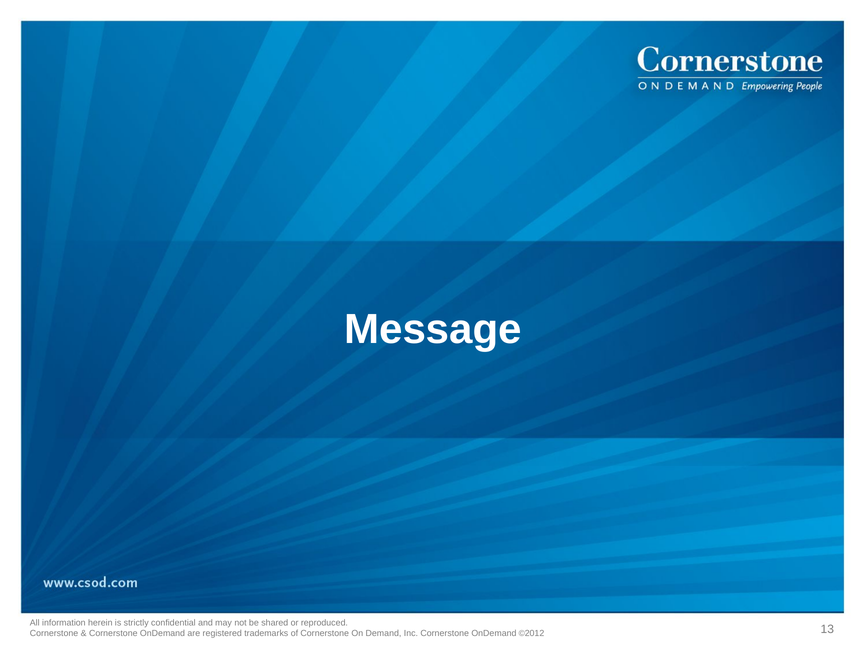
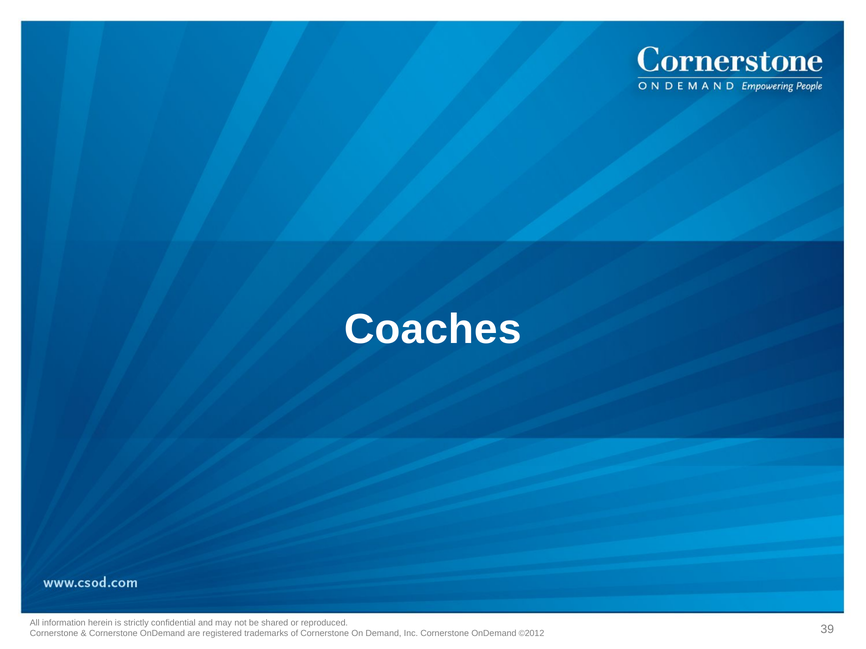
Message: Message -> Coaches (433, 329)
13: 13 -> 39 (827, 630)
